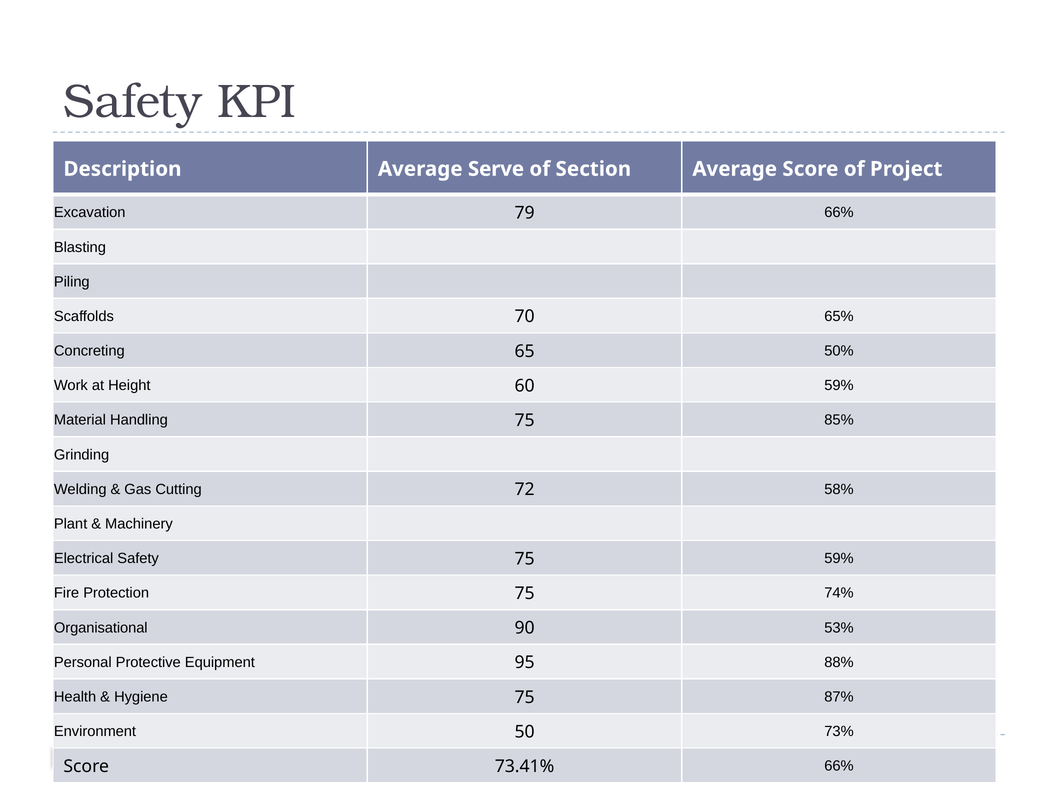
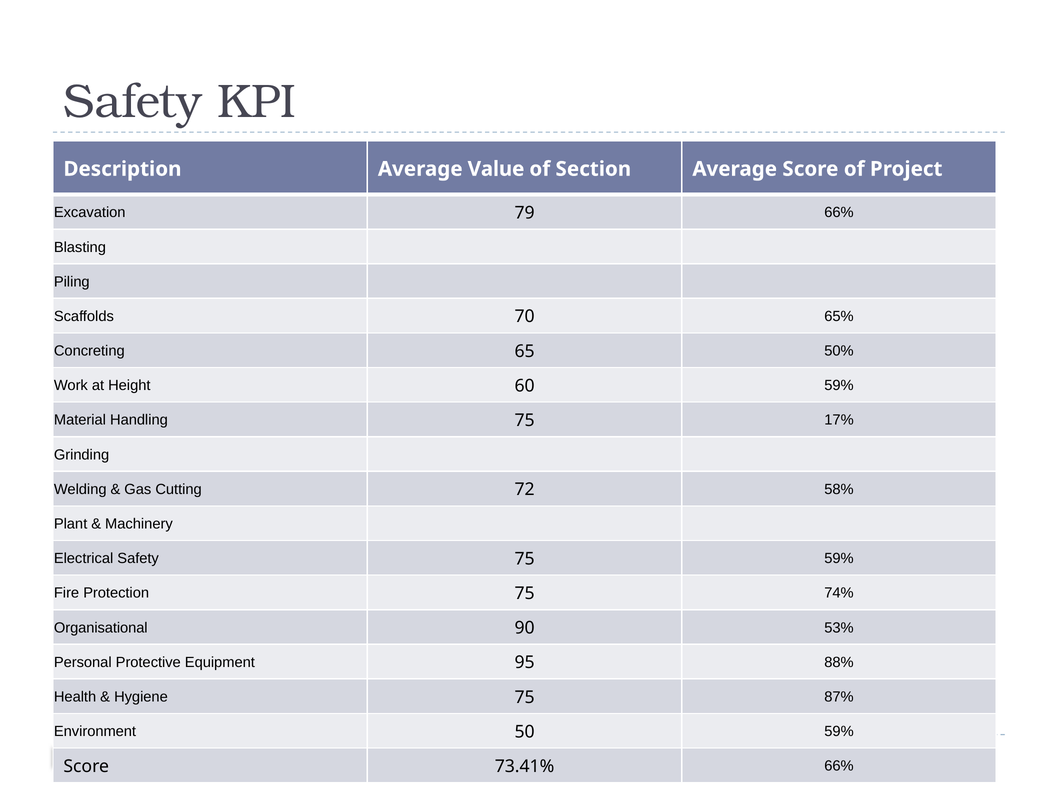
Serve: Serve -> Value (496, 169)
85%: 85% -> 17% (839, 420)
50 73%: 73% -> 59% (839, 732)
